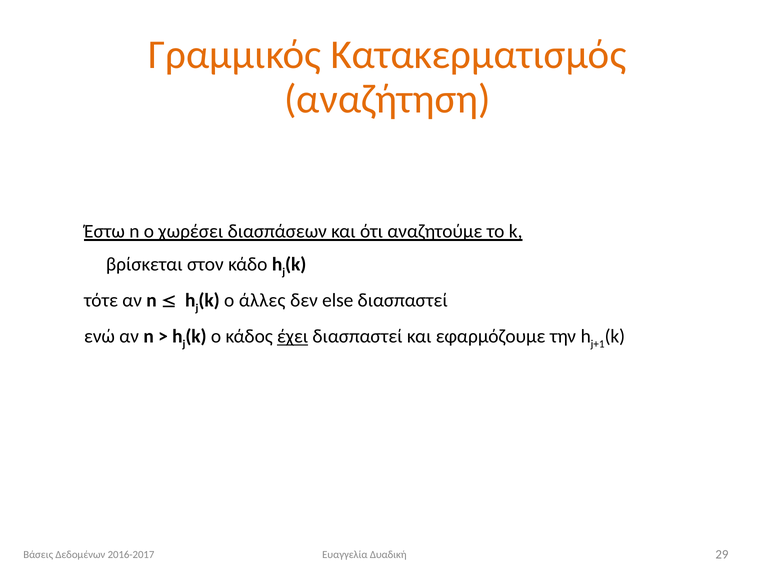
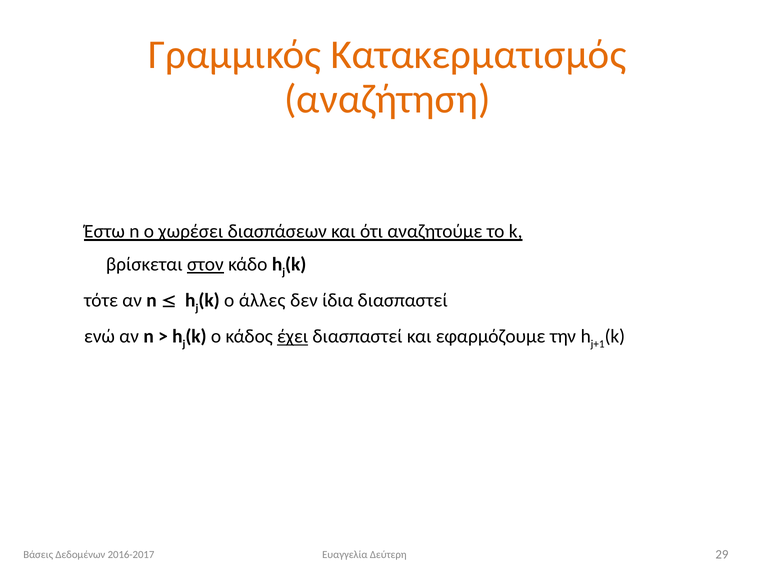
στον underline: none -> present (205, 264)
else: else -> ίδια (338, 301)
Δυαδική: Δυαδική -> Δεύτερη (388, 555)
